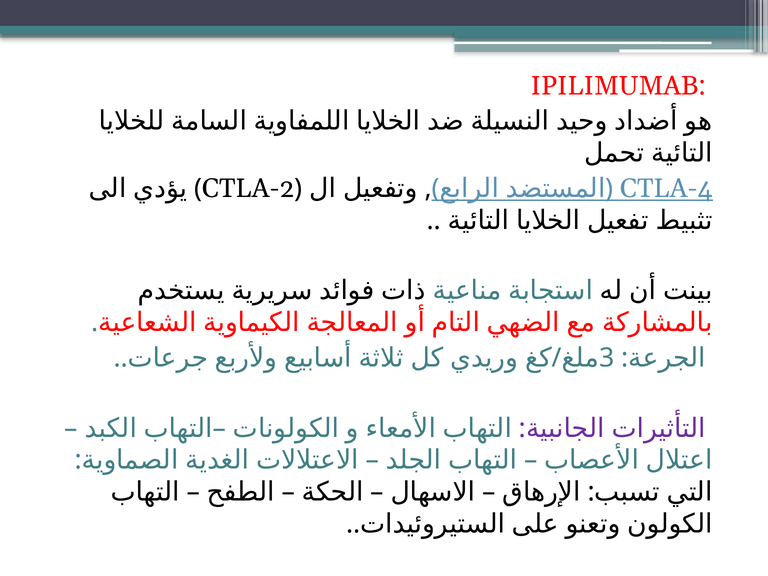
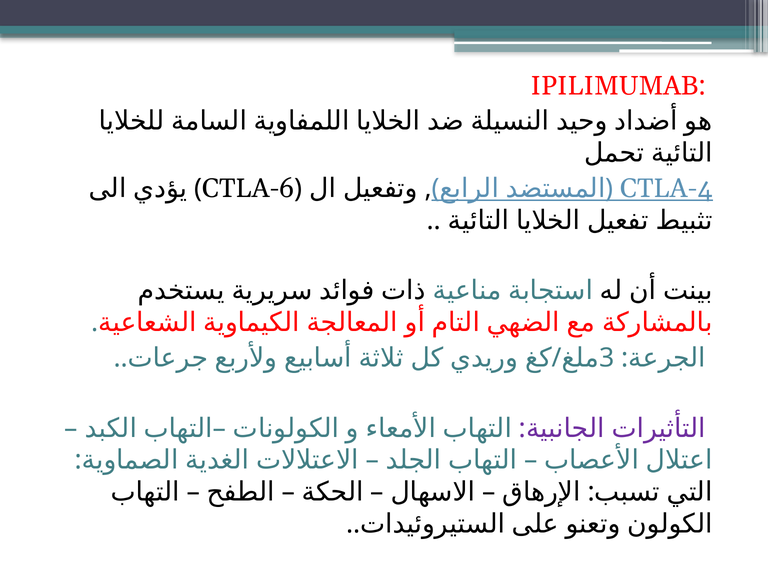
CTLA-2: CTLA-2 -> CTLA-6 (248, 188)
